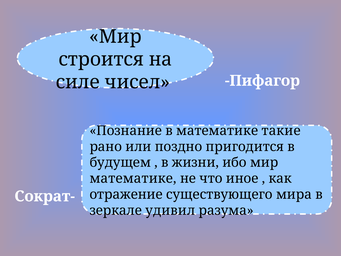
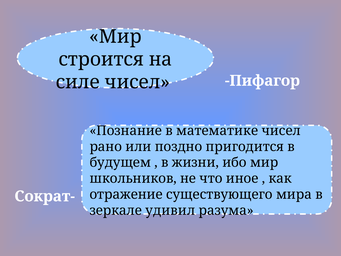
математике такие: такие -> чисел (281, 131)
математике: математике -> школьников (133, 178)
